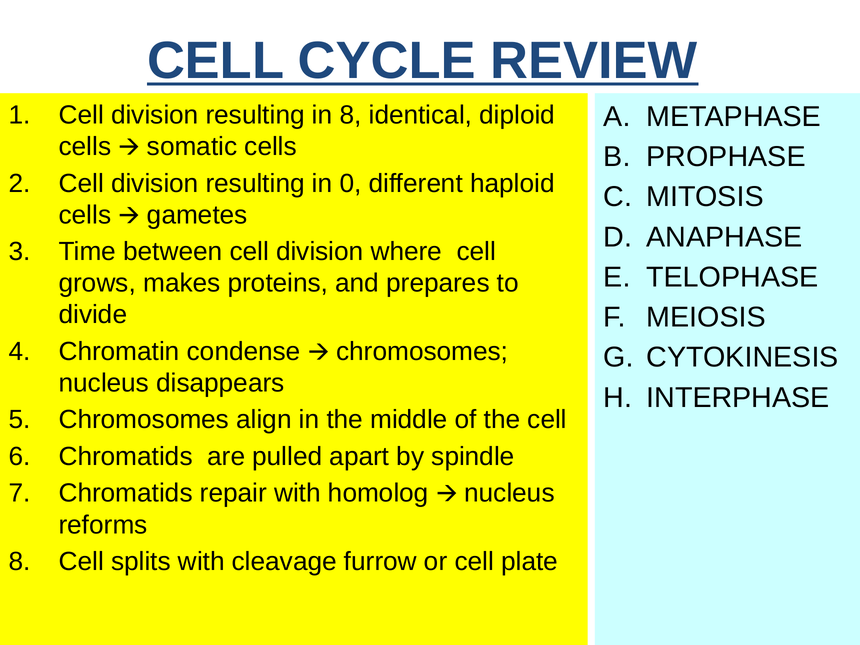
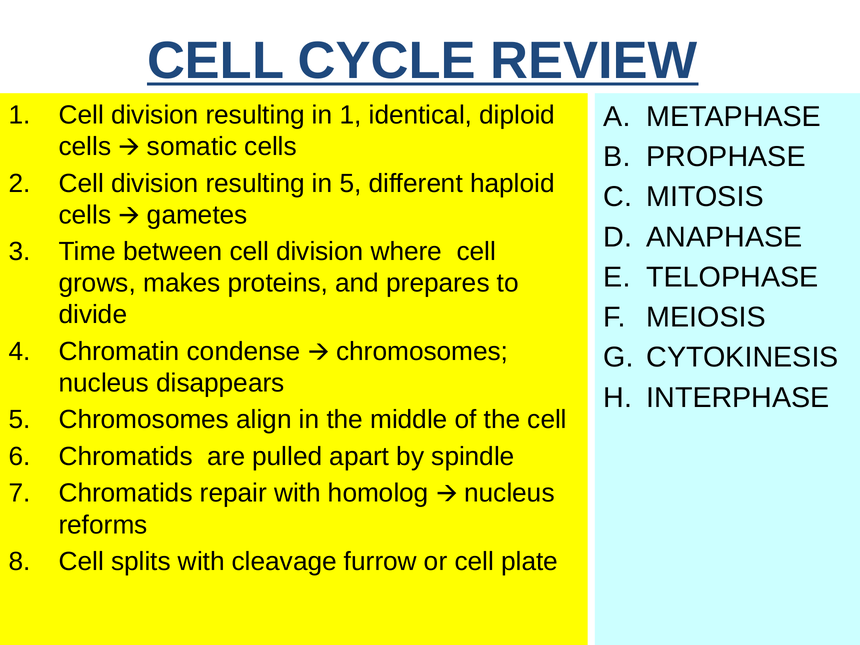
in 8: 8 -> 1 (351, 115)
in 0: 0 -> 5 (351, 183)
